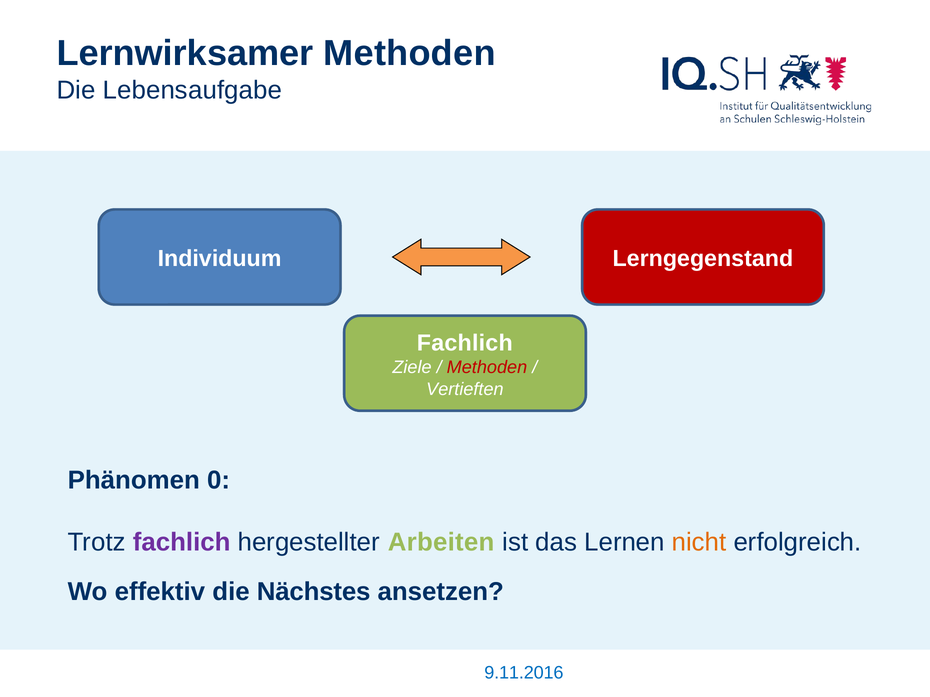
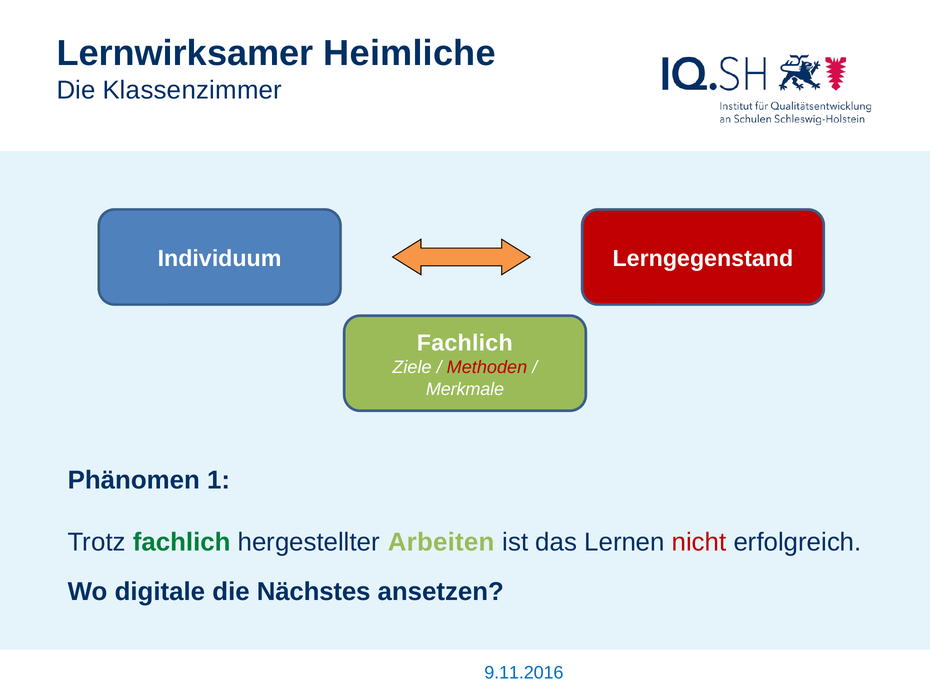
Lernwirksamer Methoden: Methoden -> Heimliche (410, 54)
Lebensaufgabe: Lebensaufgabe -> Klassenzimmer (192, 90)
Vertieften: Vertieften -> Merkmale (465, 390)
0: 0 -> 1 (219, 480)
fachlich colour: purple -> green (182, 542)
nicht colour: orange -> red (699, 542)
effektiv: effektiv -> digitale (160, 592)
